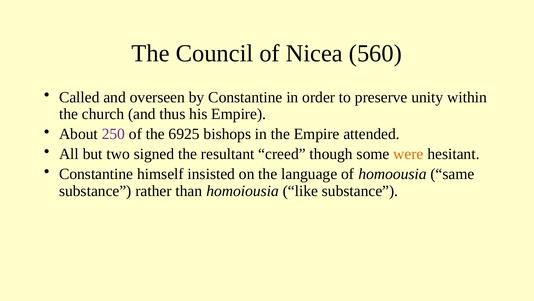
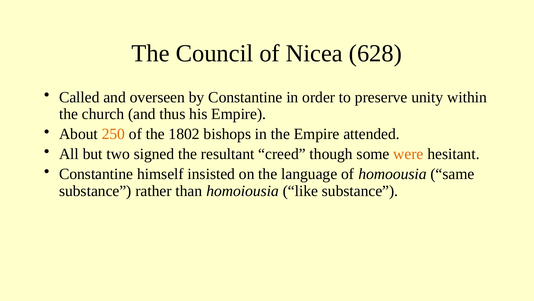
560: 560 -> 628 (375, 53)
250 colour: purple -> orange (113, 134)
6925: 6925 -> 1802 (184, 134)
